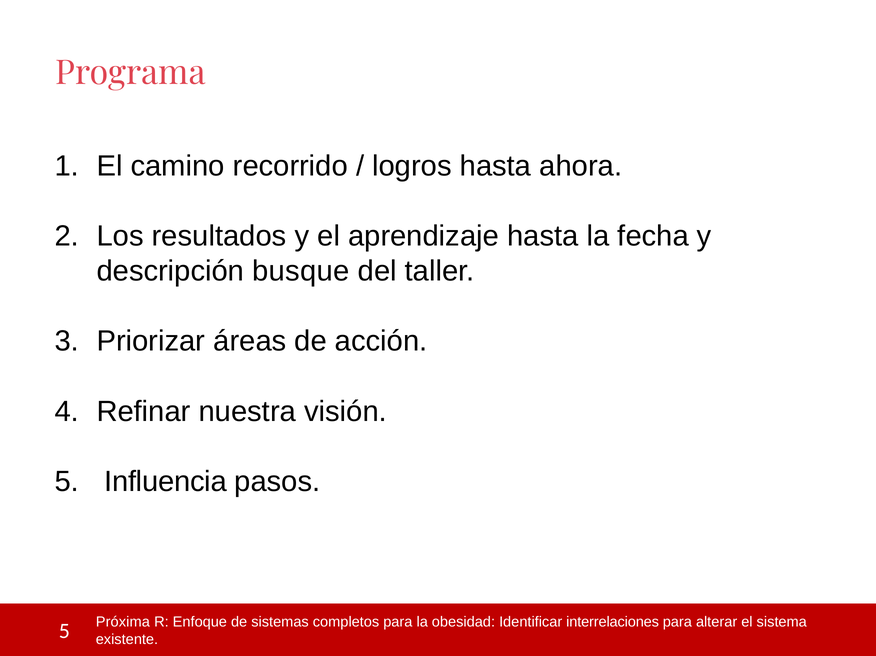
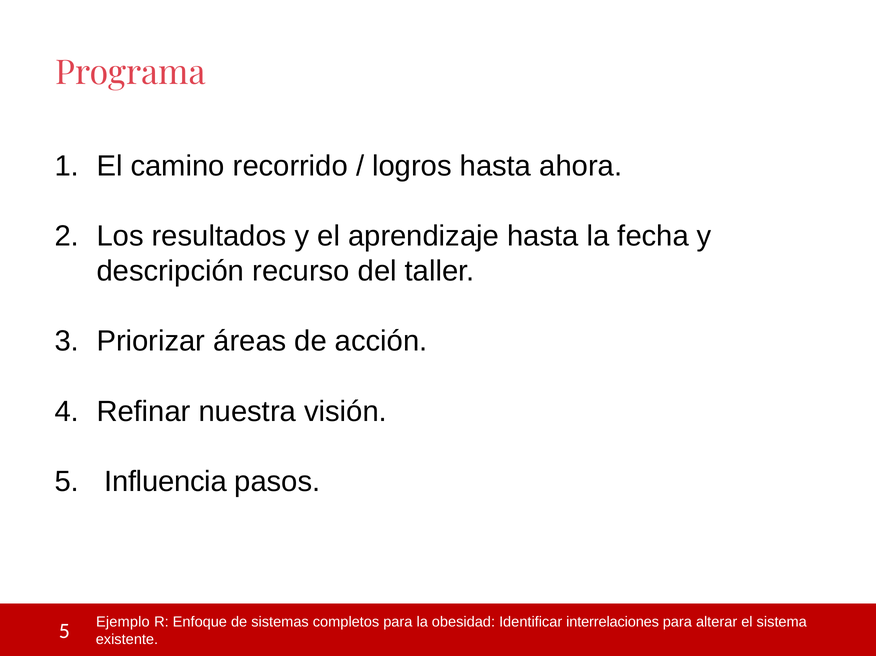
busque: busque -> recurso (301, 271)
Próxima: Próxima -> Ejemplo (123, 622)
